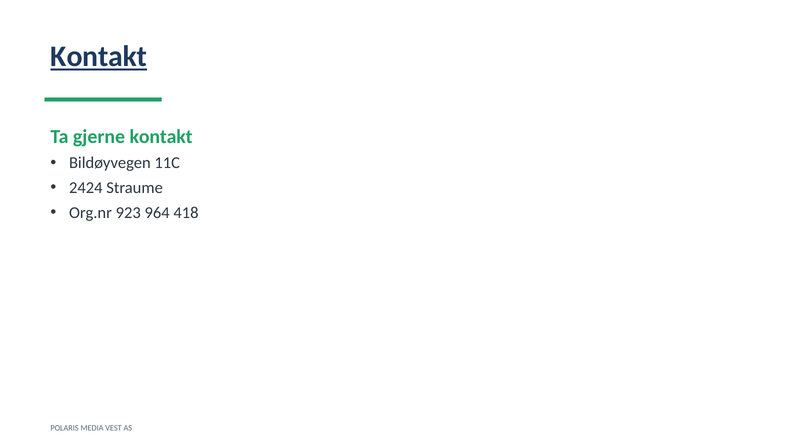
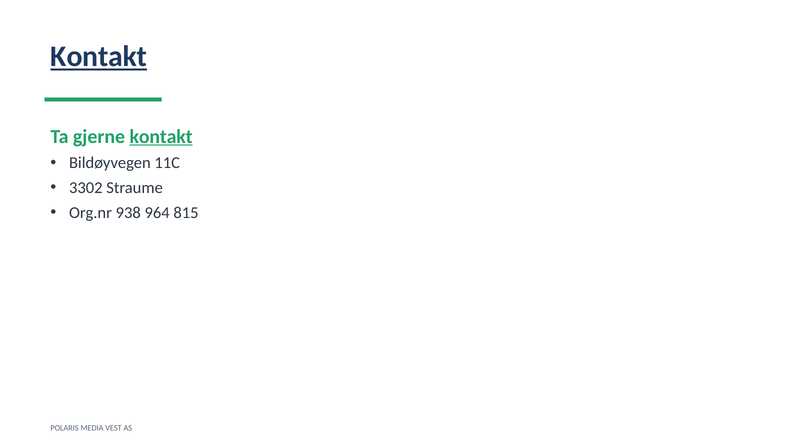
kontakt underline: none -> present (161, 137)
2424: 2424 -> 3302 (86, 188)
923: 923 -> 938 (128, 213)
418: 418 -> 815 (186, 213)
